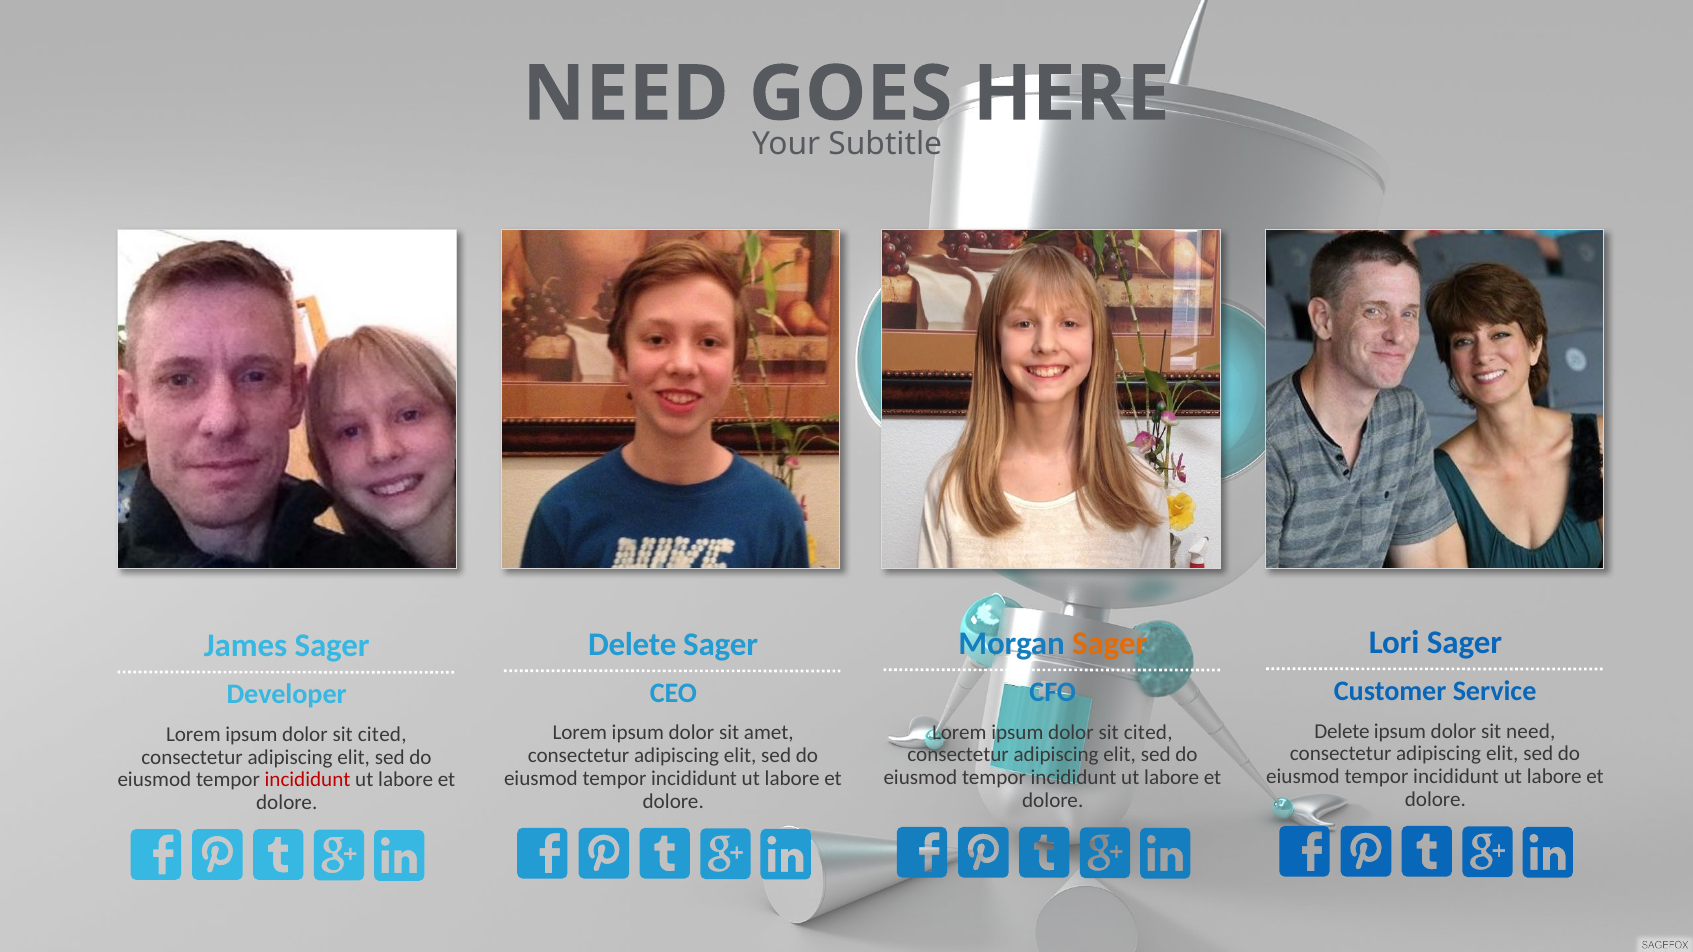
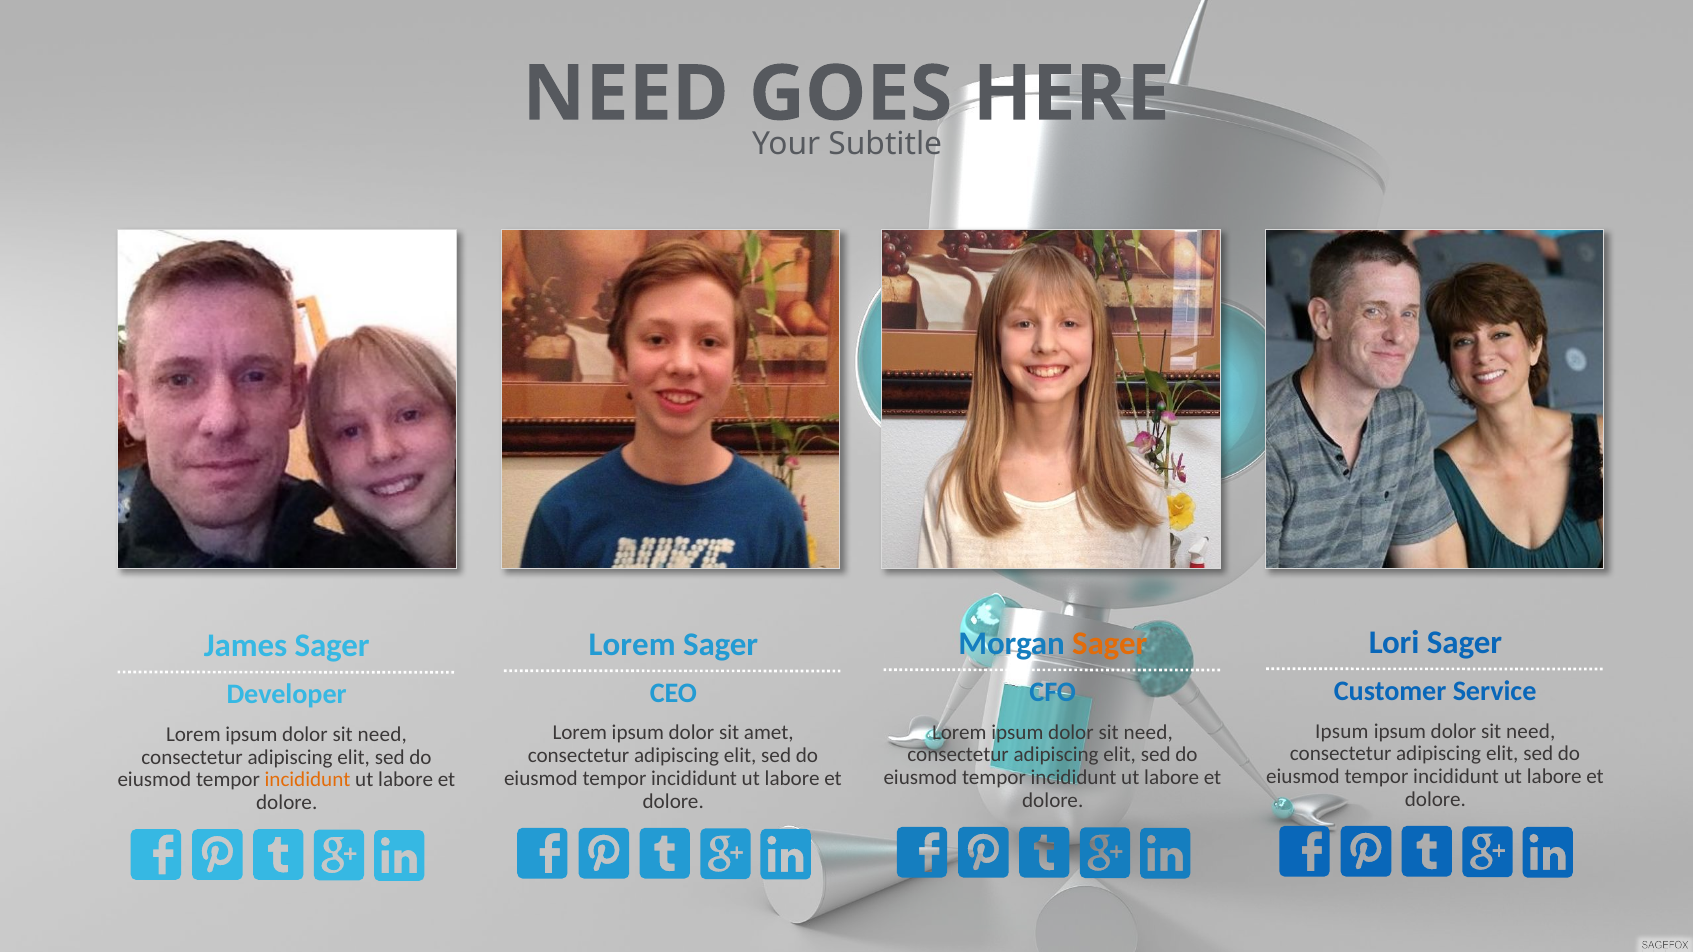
Delete: Delete -> Lorem (632, 645)
Delete: Delete -> Ipsum (1342, 731)
cited: cited -> need (1148, 732)
cited: cited -> need (382, 735)
incididunt colour: red -> orange (308, 780)
